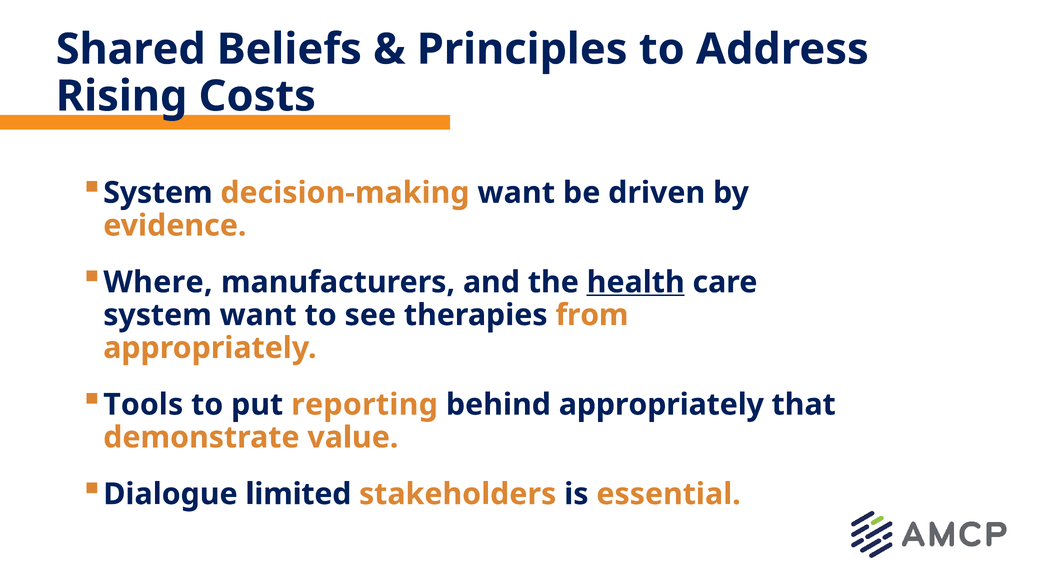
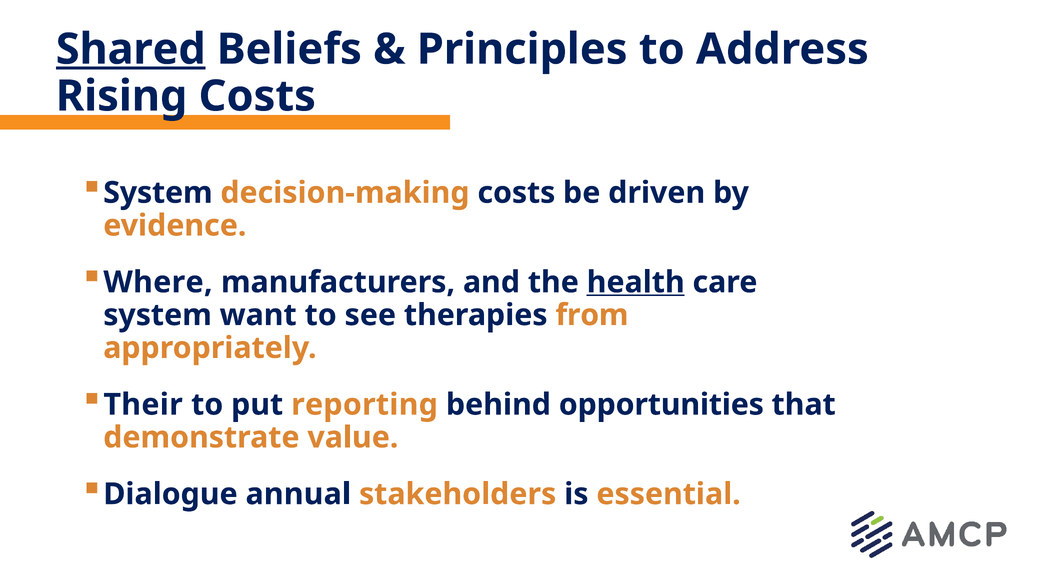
Shared underline: none -> present (131, 49)
decision-making want: want -> costs (516, 193)
Tools: Tools -> Their (143, 405)
behind appropriately: appropriately -> opportunities (661, 405)
limited: limited -> annual (298, 494)
